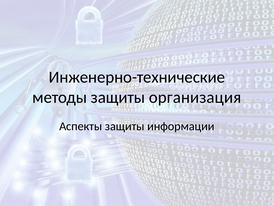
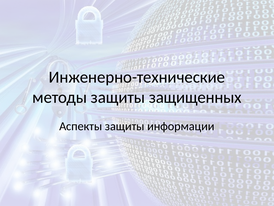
организация: организация -> защищенных (195, 97)
